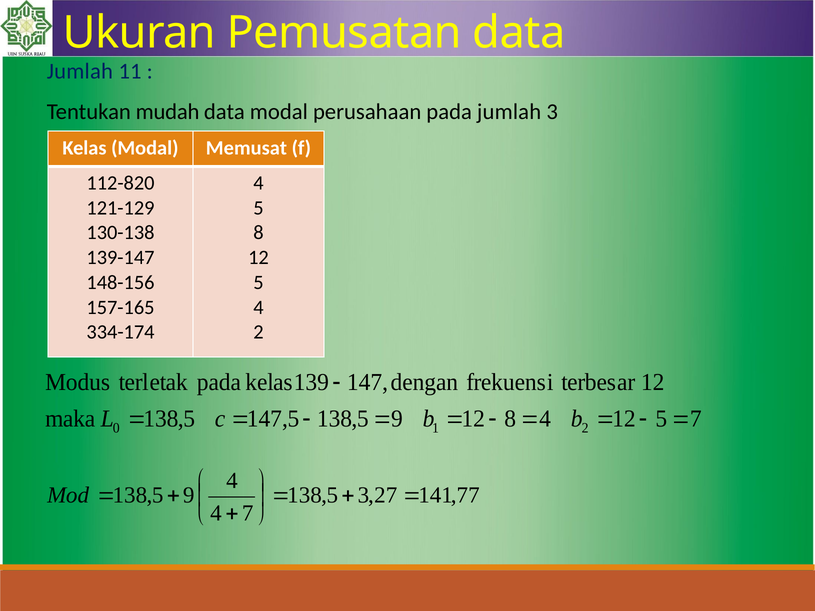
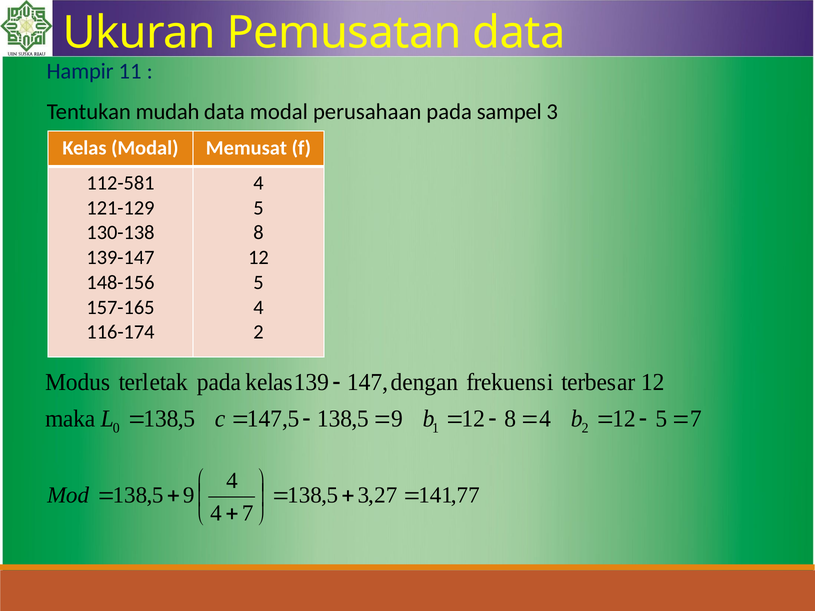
Jumlah: Jumlah -> Hampir (80, 71)
pada jumlah: jumlah -> sampel (509, 112)
112-820: 112-820 -> 112-581 (120, 183)
334-174: 334-174 -> 116-174 (120, 332)
